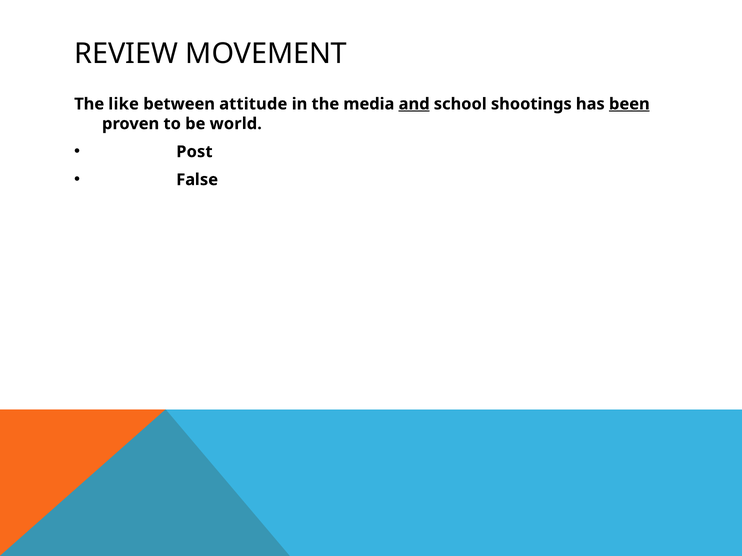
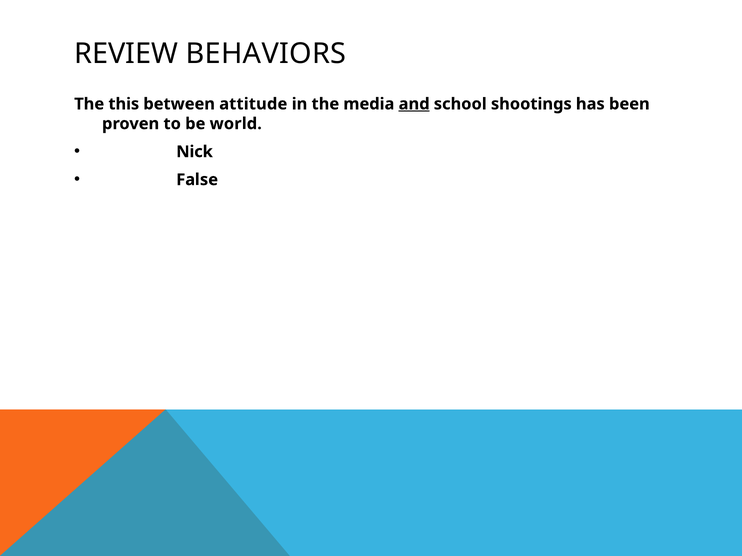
MOVEMENT: MOVEMENT -> BEHAVIORS (266, 54)
like: like -> this (124, 104)
been underline: present -> none (629, 104)
Post: Post -> Nick (195, 152)
